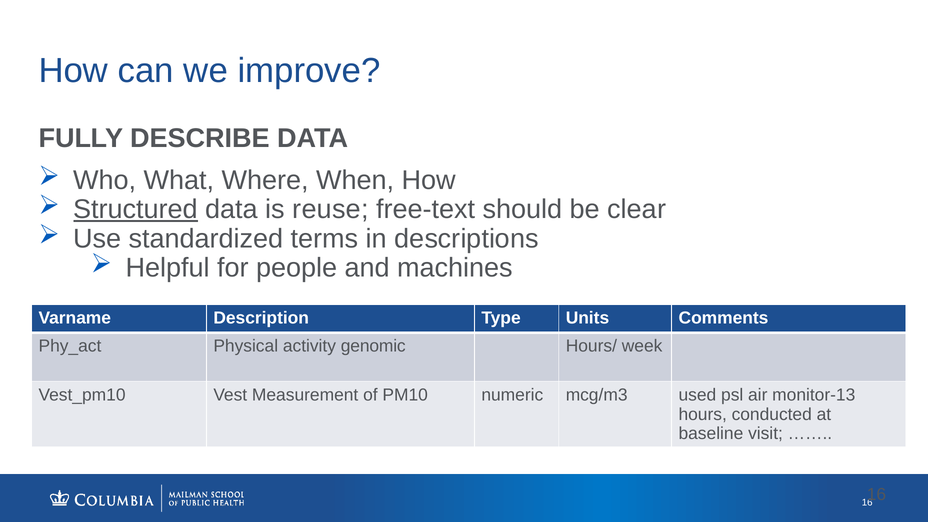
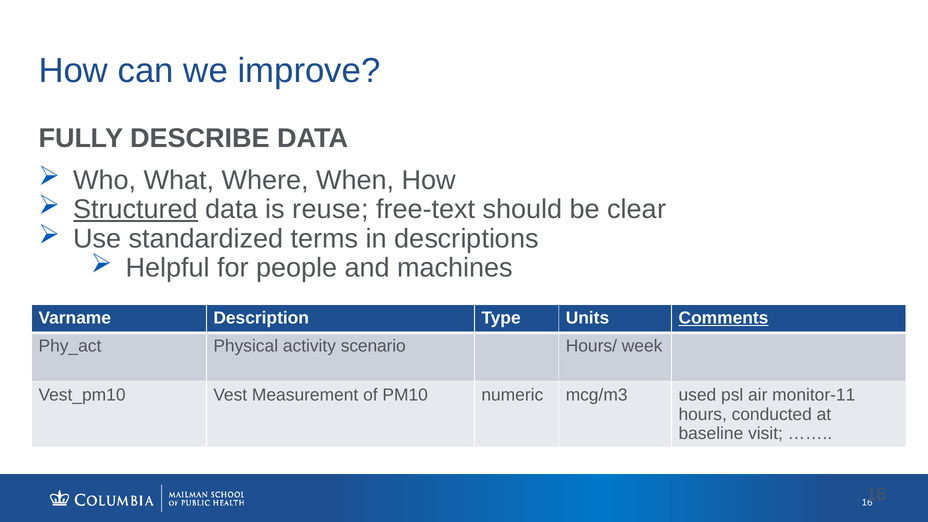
Comments underline: none -> present (723, 318)
genomic: genomic -> scenario (373, 346)
monitor-13: monitor-13 -> monitor-11 (814, 395)
